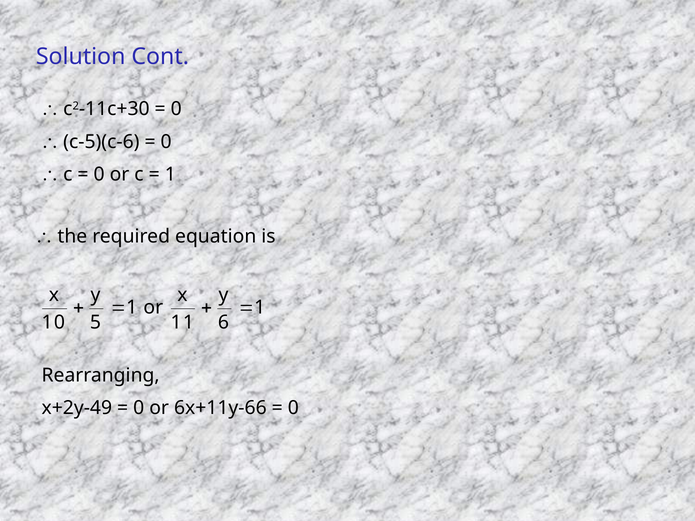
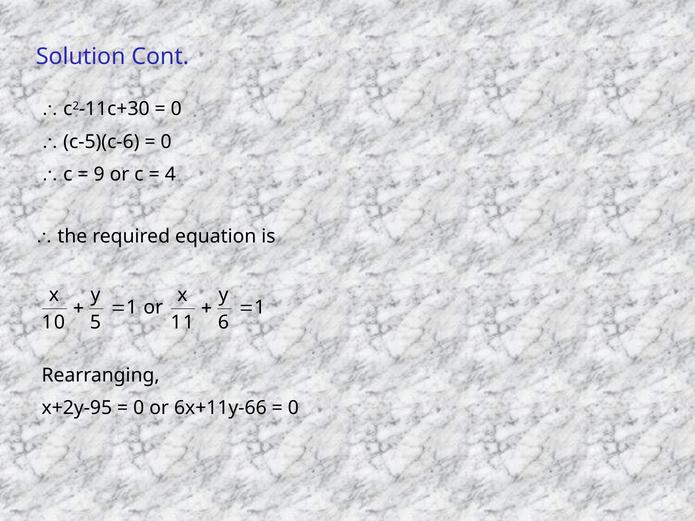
0: 0 -> 9 (99, 175)
1: 1 -> 4 (170, 175)
x+2y-49: x+2y-49 -> x+2y-95 (77, 408)
